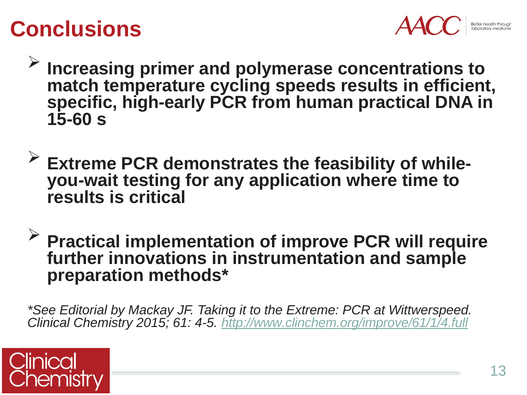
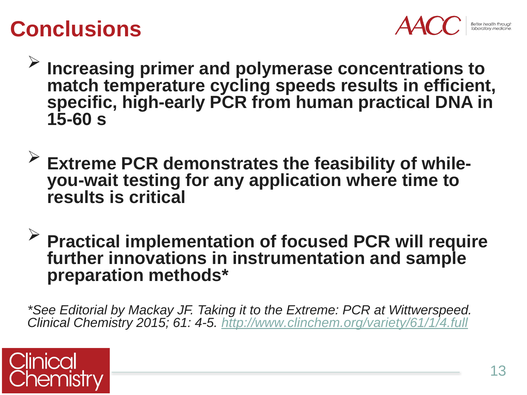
improve: improve -> focused (315, 242)
http://www.clinchem.org/improve/61/1/4.full: http://www.clinchem.org/improve/61/1/4.full -> http://www.clinchem.org/variety/61/1/4.full (345, 323)
